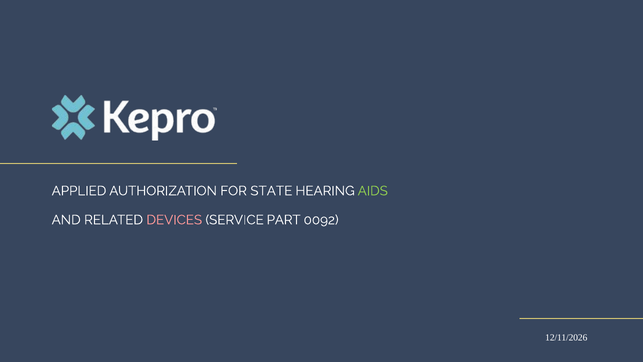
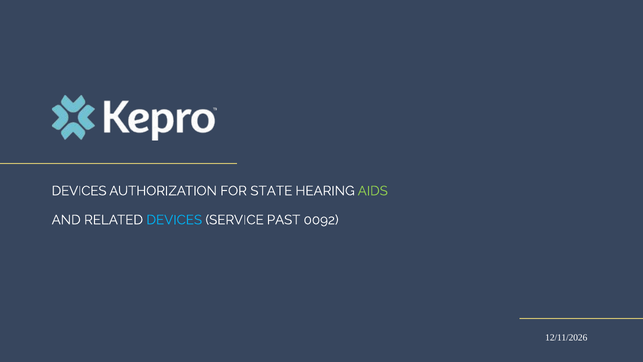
APPLIED: APPLIED -> DEVICES (79, 191)
DEVICES colour: pink -> light blue (174, 220)
PART: PART -> PAST (284, 220)
